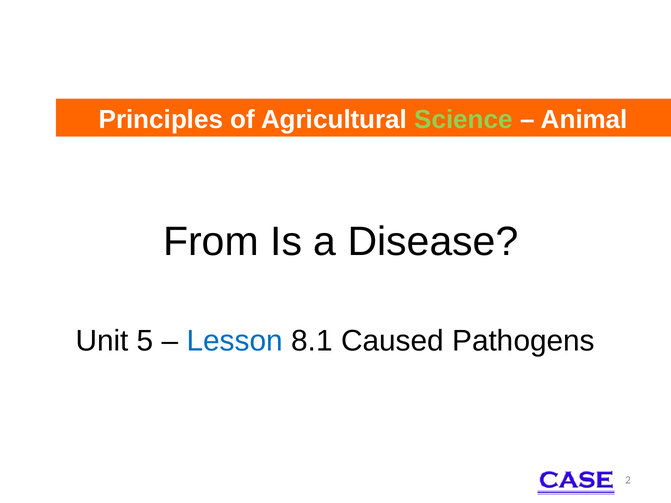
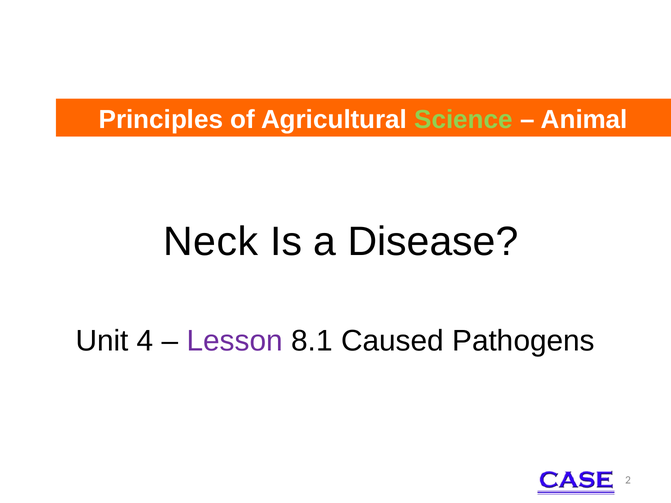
From: From -> Neck (211, 242)
5: 5 -> 4 (145, 341)
Lesson colour: blue -> purple (235, 341)
